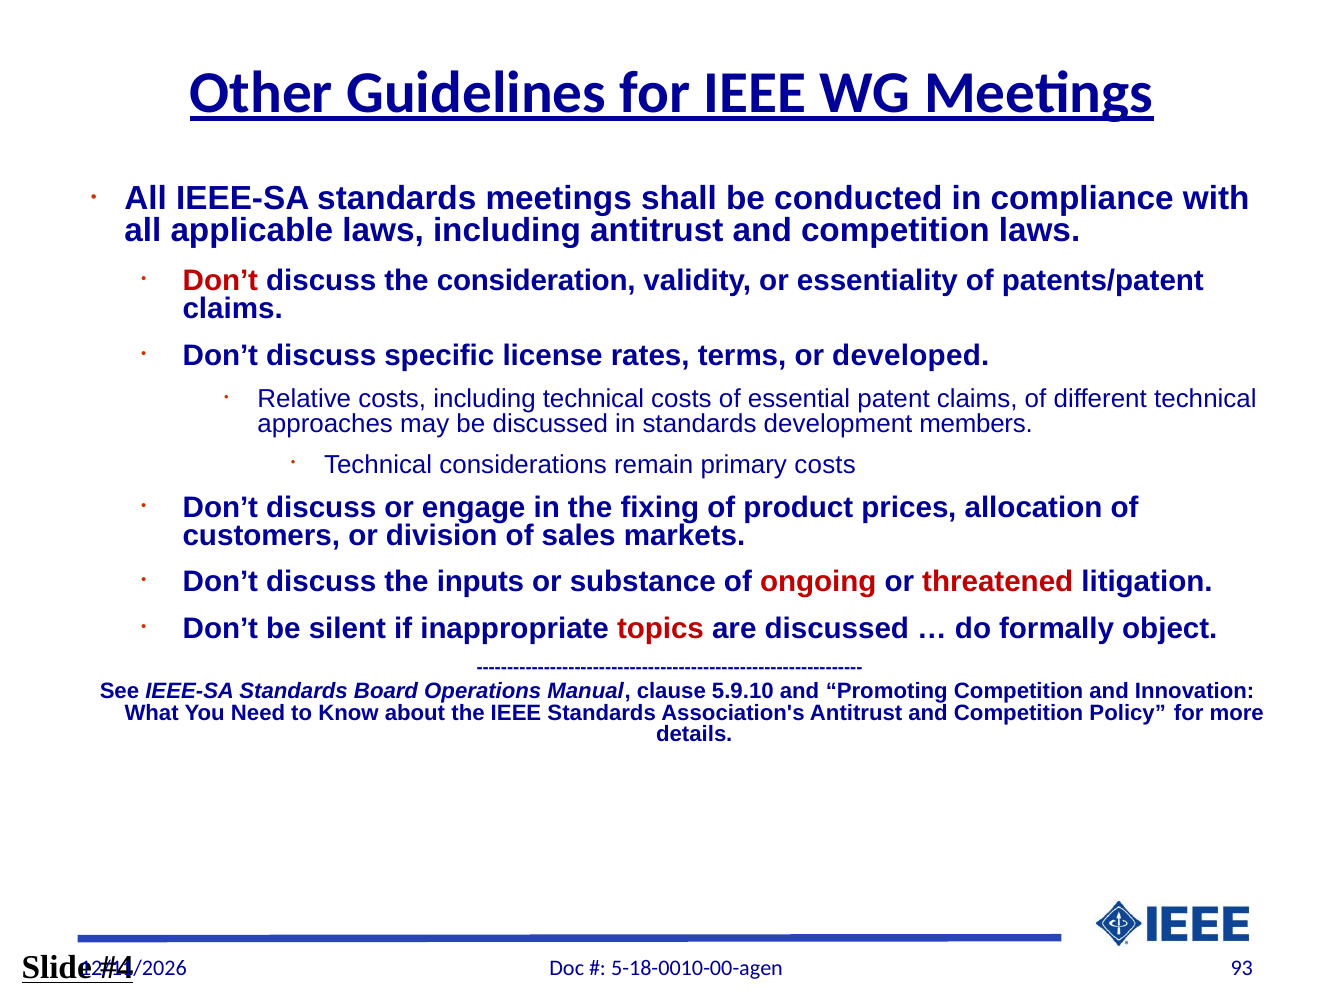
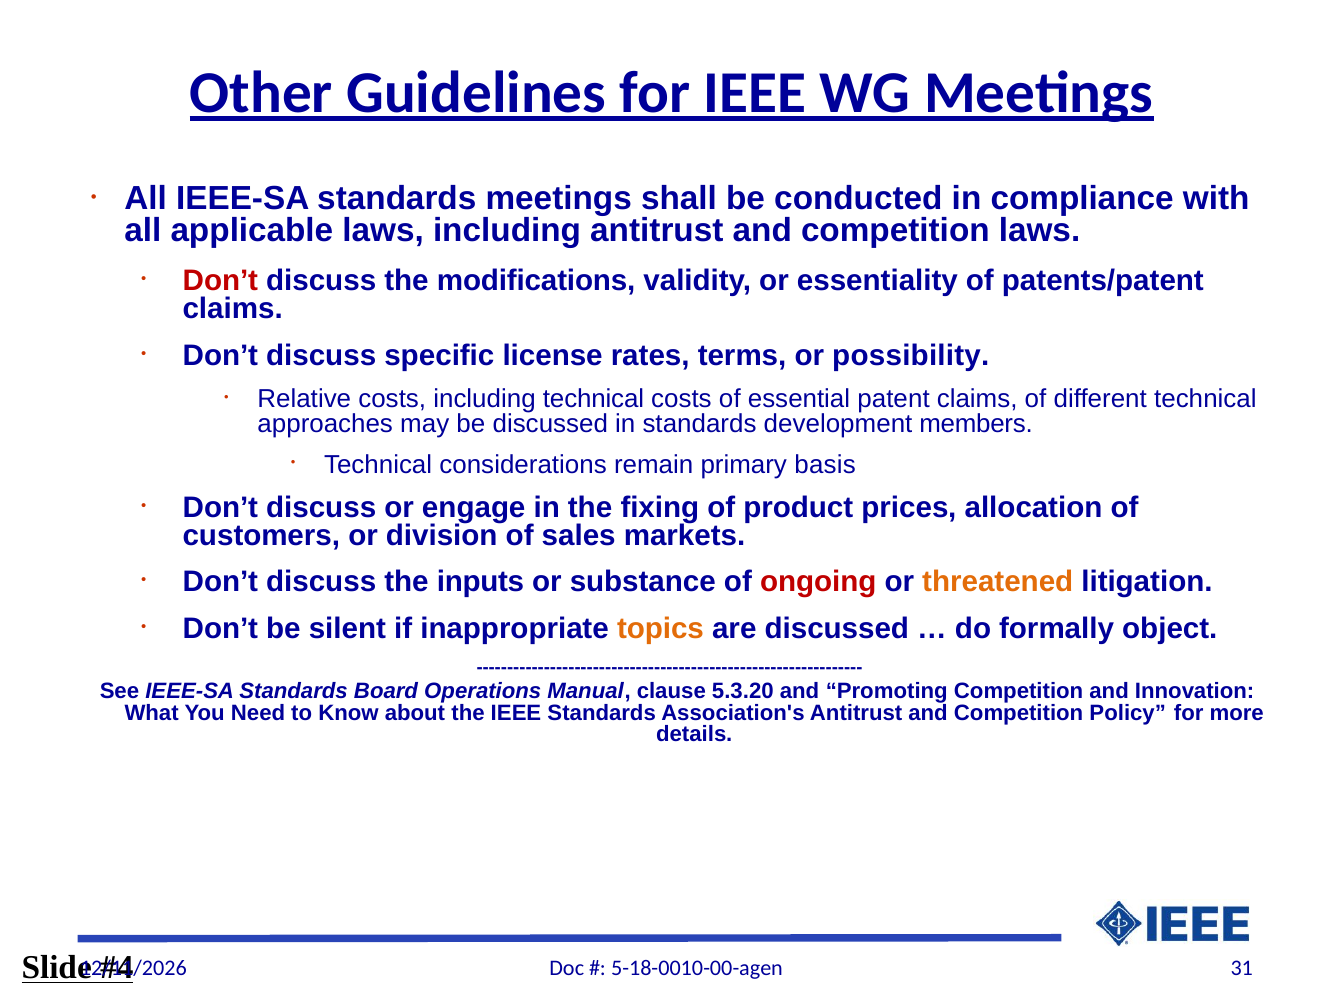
consideration: consideration -> modifications (536, 281)
developed: developed -> possibility (911, 355)
primary costs: costs -> basis (825, 464)
threatened colour: red -> orange (998, 582)
topics colour: red -> orange (660, 628)
5.9.10: 5.9.10 -> 5.3.20 (743, 691)
93: 93 -> 31 (1242, 968)
